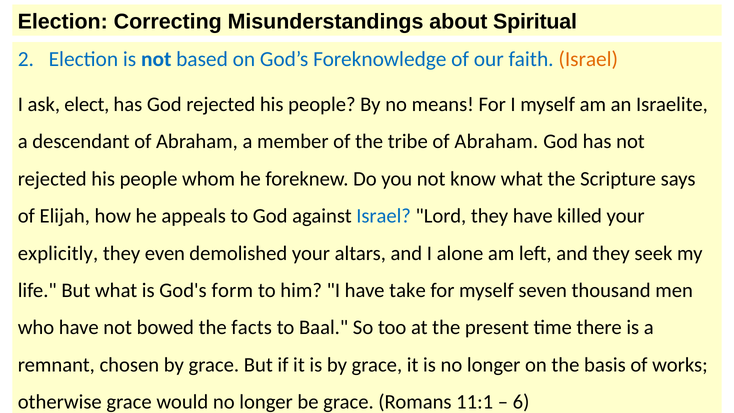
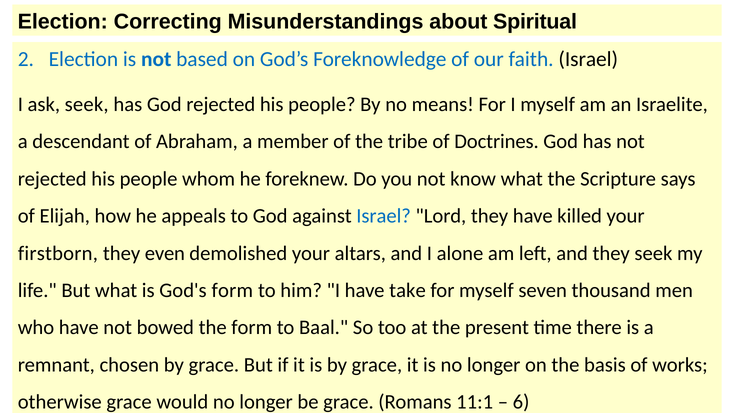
Israel colour: orange -> black (588, 59)
ask elect: elect -> seek (87, 104)
tribe of Abraham: Abraham -> Doctrines (497, 142)
explicitly: explicitly -> firstborn (58, 253)
the facts: facts -> form (252, 327)
